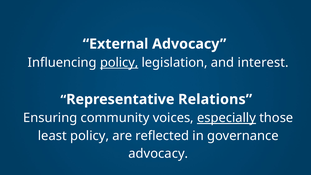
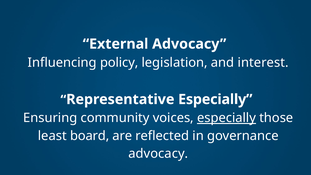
policy underline: present -> none (119, 62)
Representative Relations: Relations -> Especially (215, 99)
least policy: policy -> board (90, 136)
